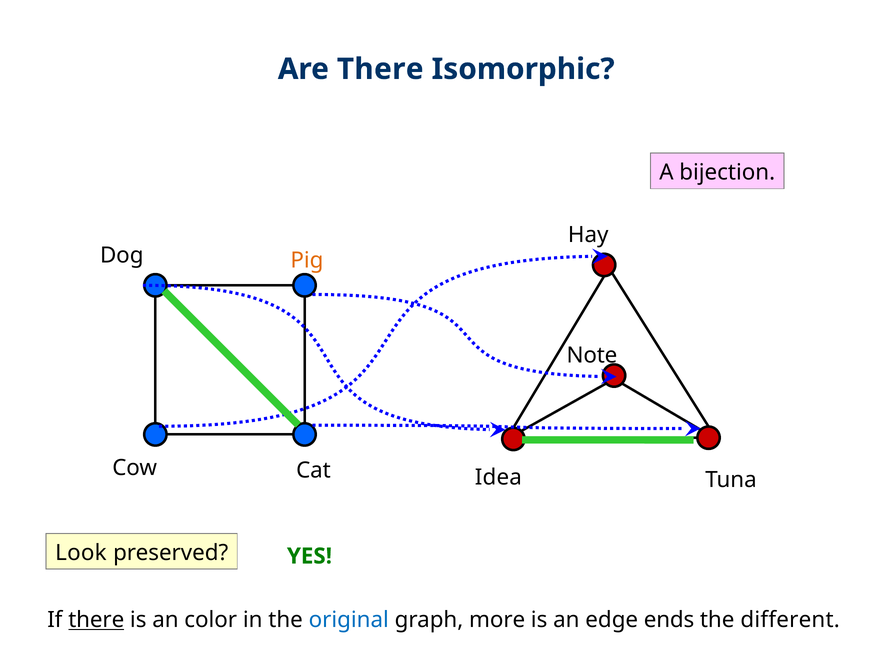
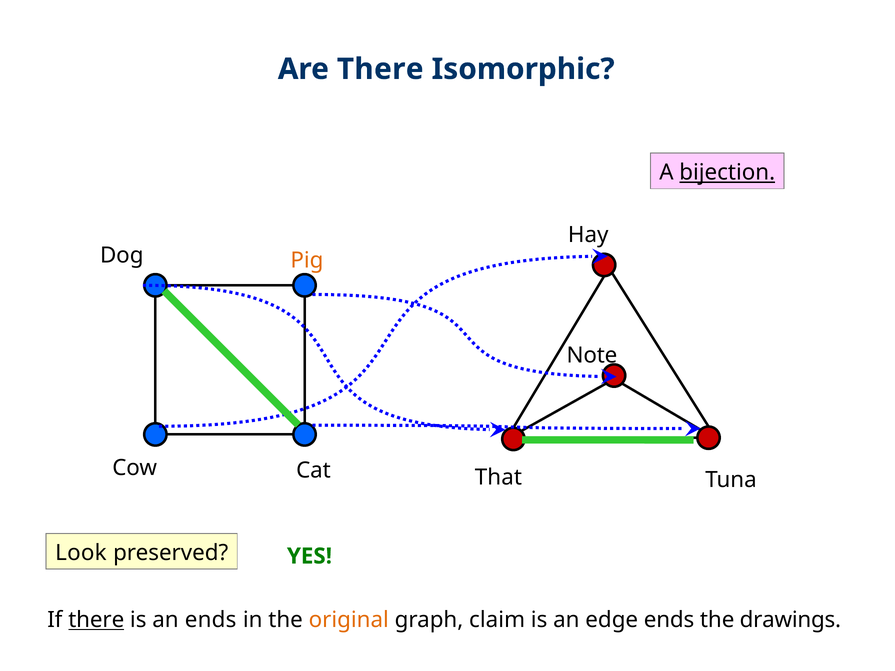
bijection underline: none -> present (727, 173)
Idea: Idea -> That (498, 477)
an color: color -> ends (211, 620)
original colour: blue -> orange (349, 620)
more: more -> claim (497, 620)
different: different -> drawings (790, 620)
